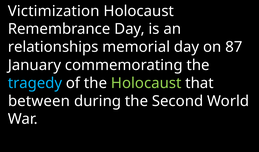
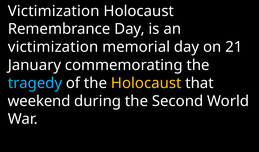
relationships: relationships -> victimization (53, 47)
87: 87 -> 21 (234, 47)
Holocaust colour: light green -> yellow (146, 83)
between: between -> weekend (39, 101)
